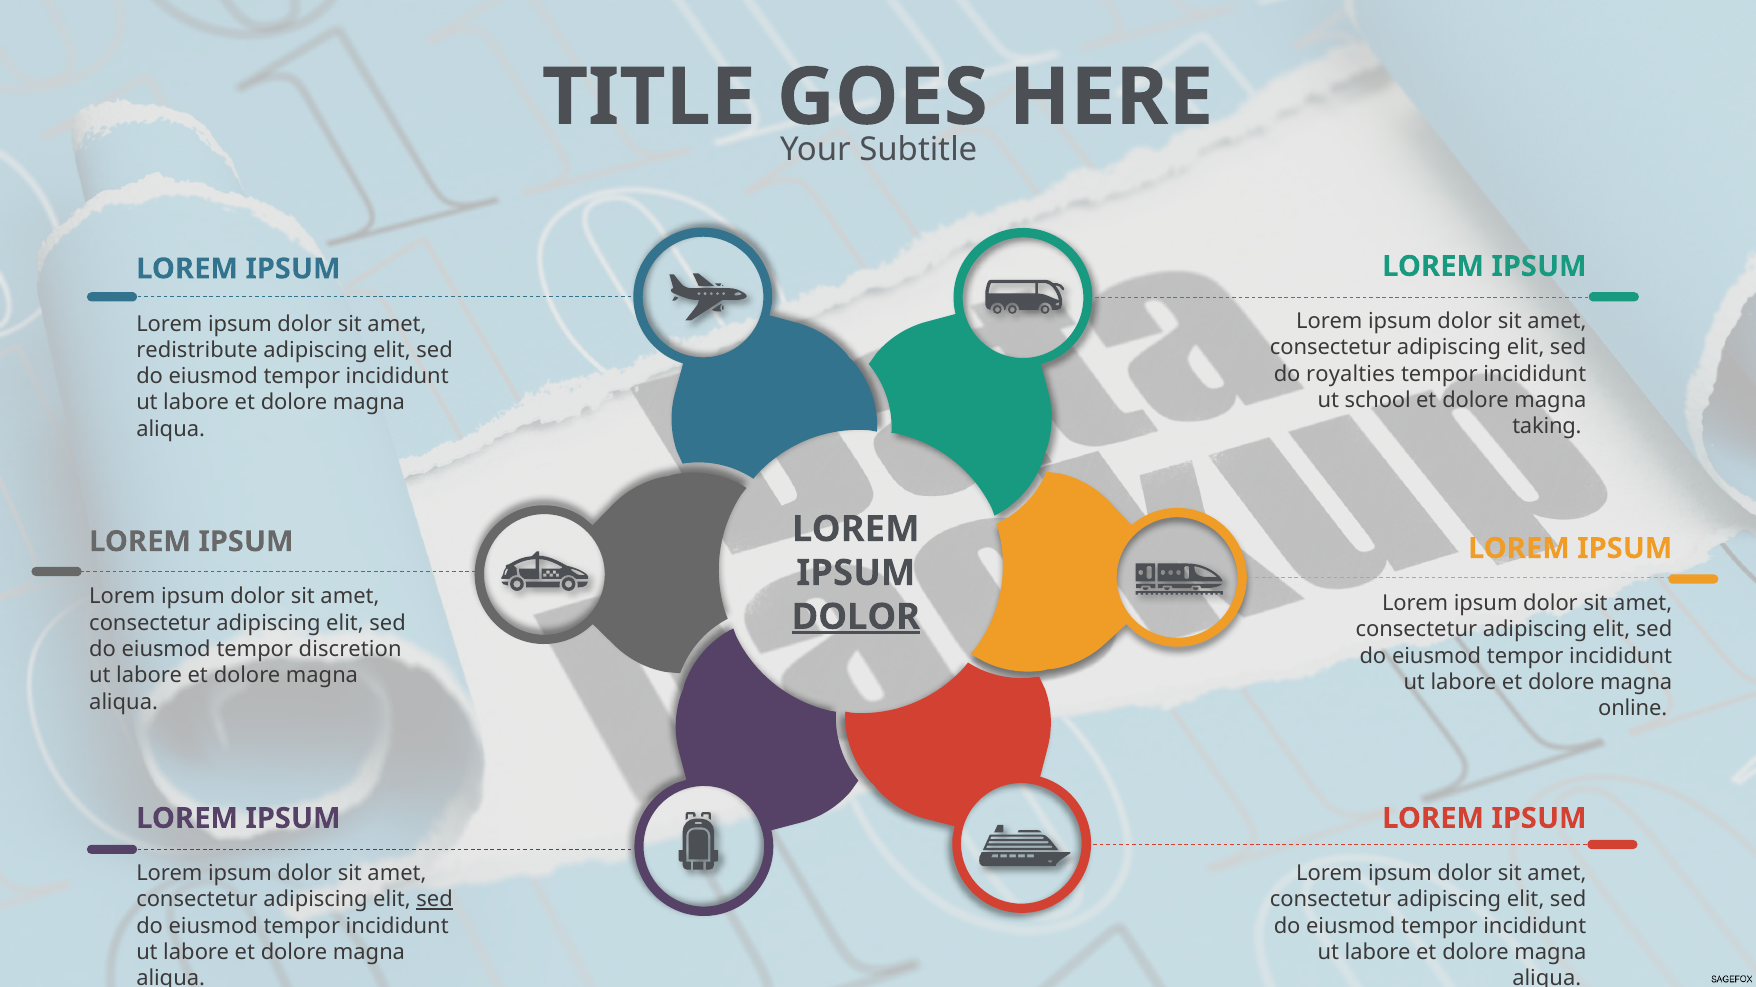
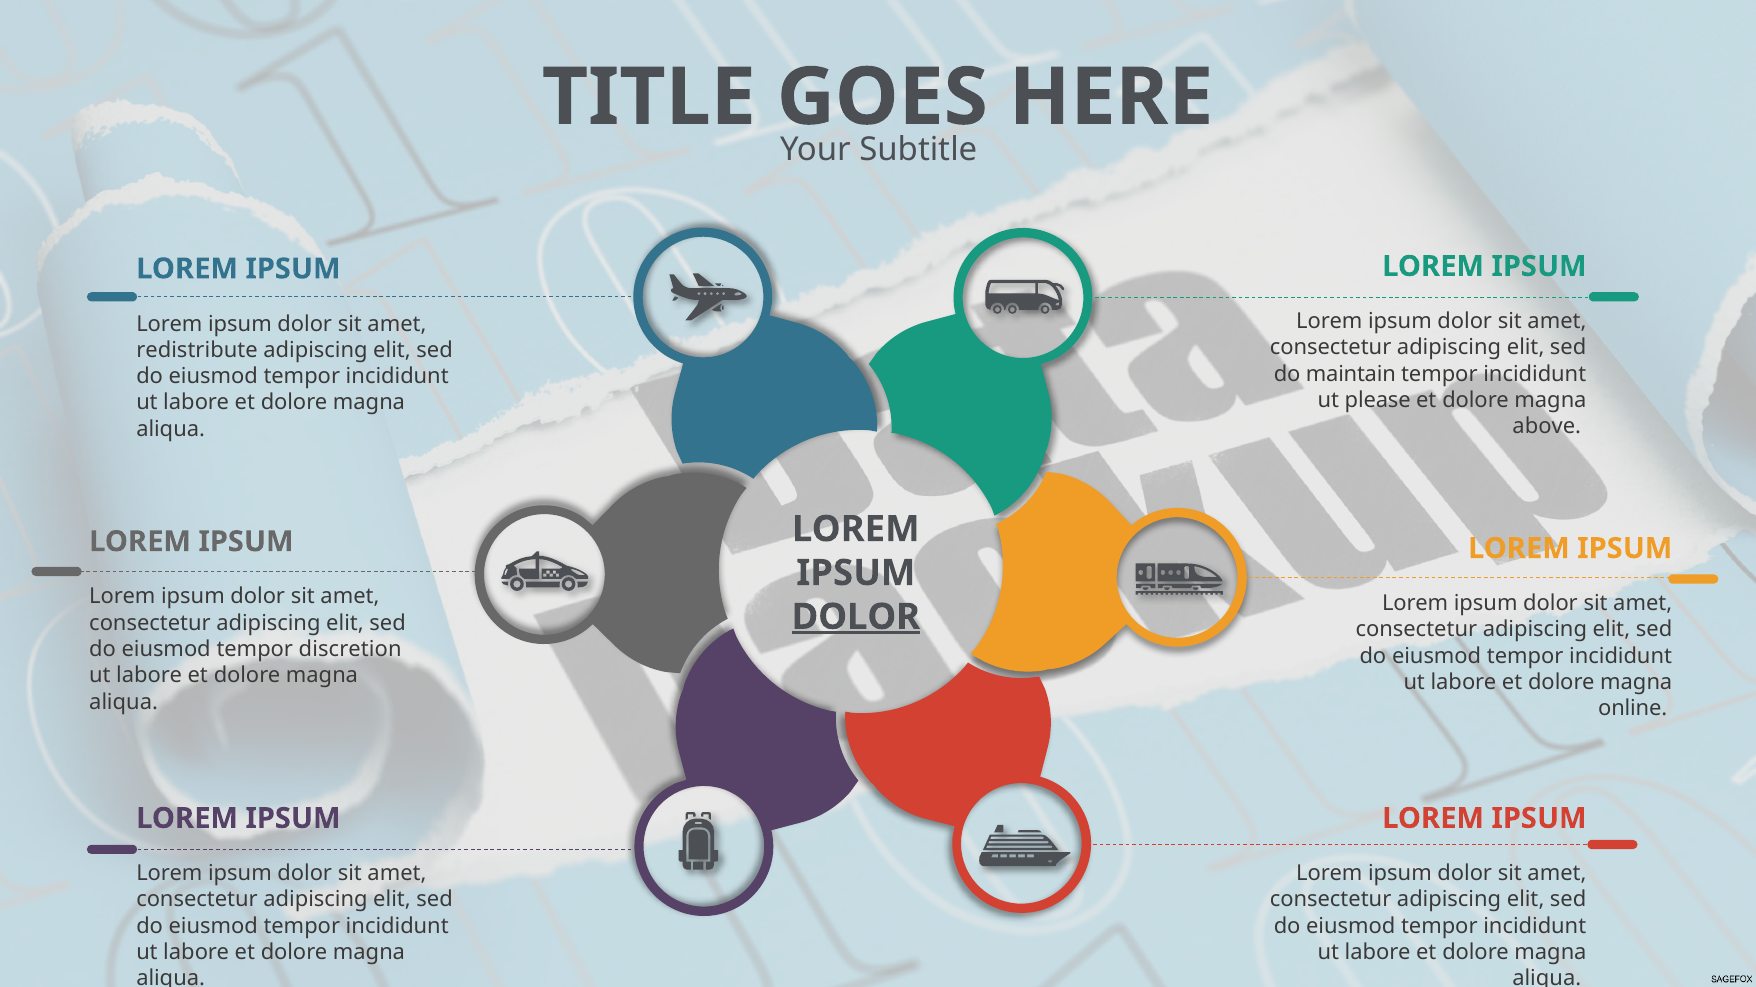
royalties: royalties -> maintain (1351, 374)
school: school -> please (1378, 401)
taking: taking -> above (1547, 427)
sed underline: present -> none (435, 900)
